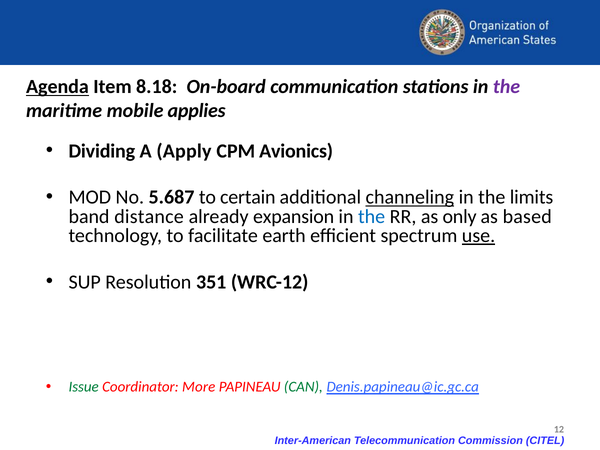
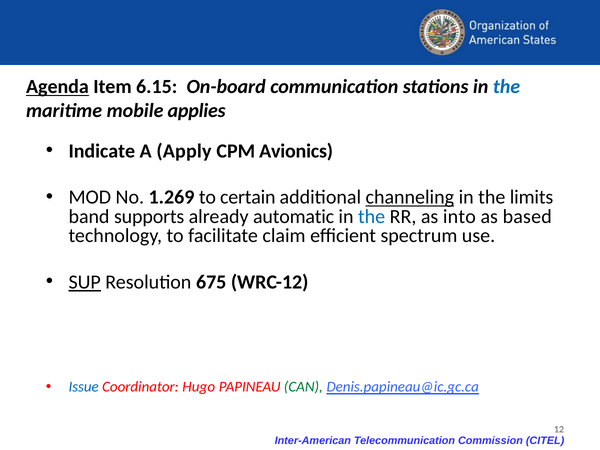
8.18: 8.18 -> 6.15 (157, 87)
the colour: purple -> blue (507, 87)
Dividing: Dividing -> Indicate (102, 151)
5.687: 5.687 -> 1.269 (172, 197)
distance: distance -> supports (149, 216)
expansion: expansion -> automatic (294, 216)
only: only -> into (459, 216)
earth: earth -> claim (284, 236)
use underline: present -> none (479, 236)
SUP underline: none -> present (85, 282)
351: 351 -> 675 (211, 282)
Issue colour: green -> blue (84, 387)
More: More -> Hugo (199, 387)
